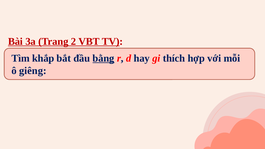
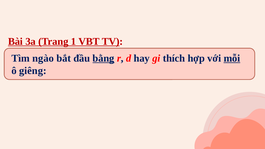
2: 2 -> 1 (74, 41)
khắp: khắp -> ngào (43, 58)
mỗi underline: none -> present (232, 58)
